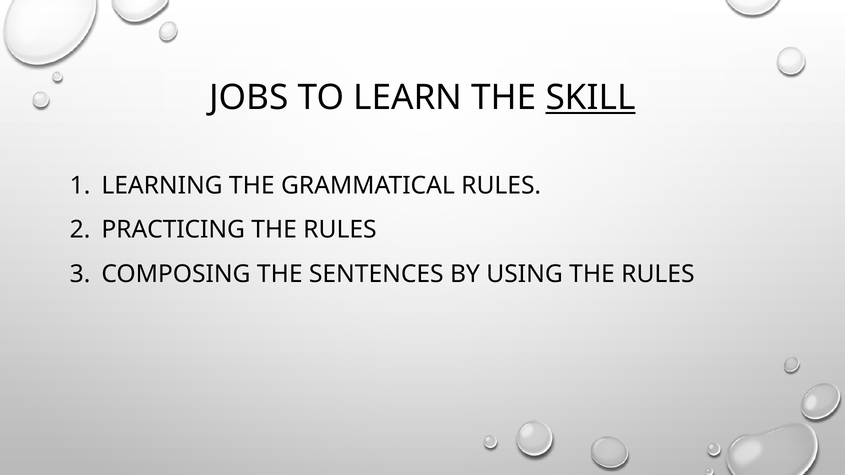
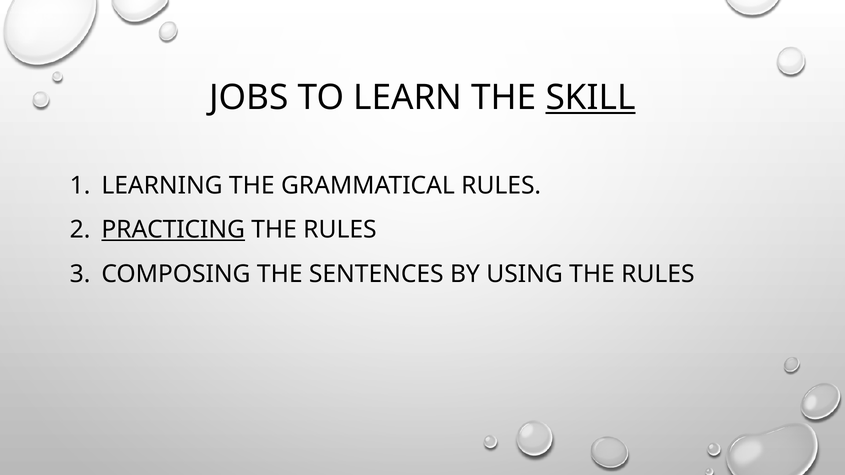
PRACTICING underline: none -> present (173, 230)
